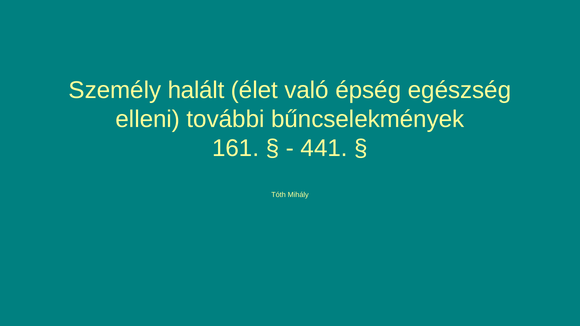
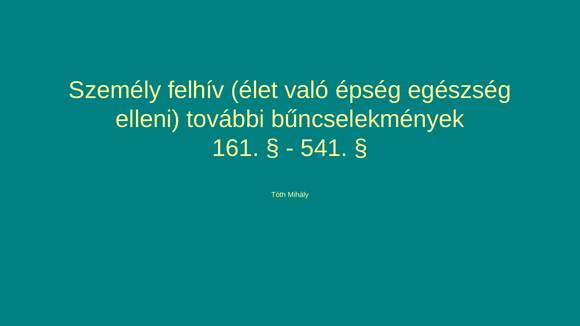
halált: halált -> felhív (196, 90)
441: 441 -> 541 (324, 148)
